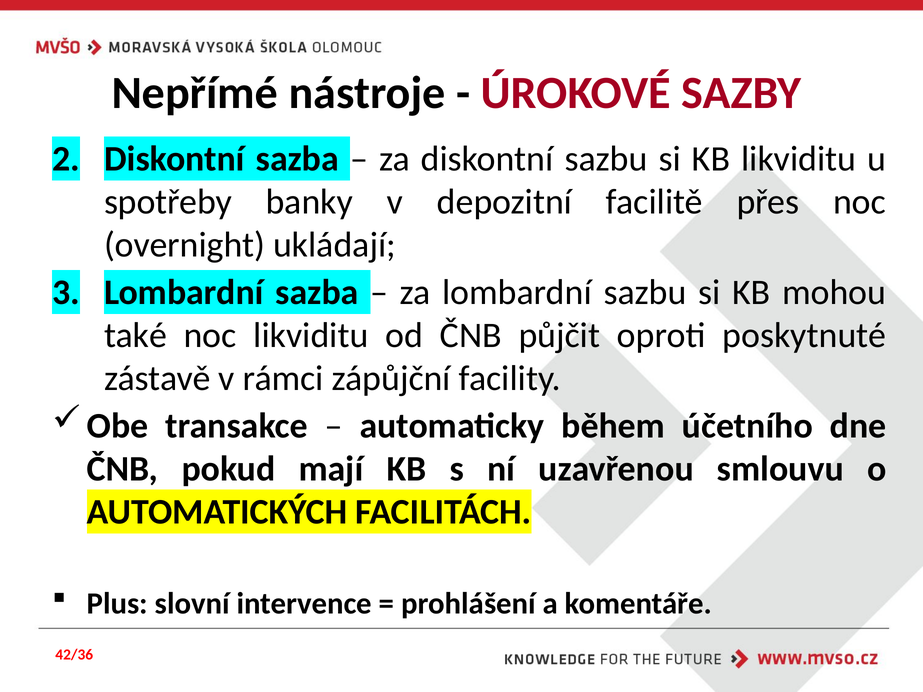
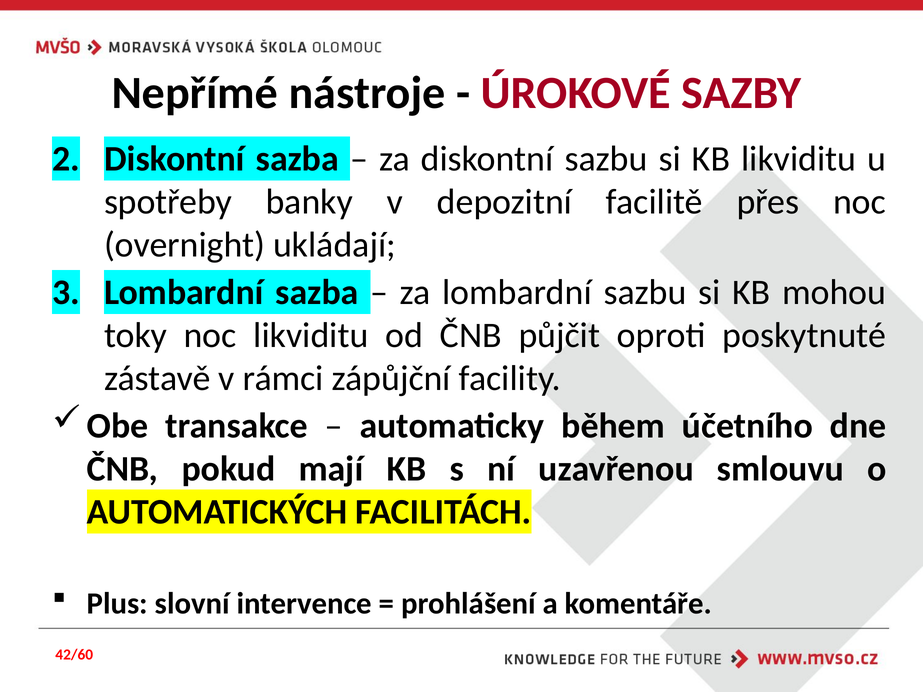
také: také -> toky (136, 336)
42/36: 42/36 -> 42/60 (74, 655)
